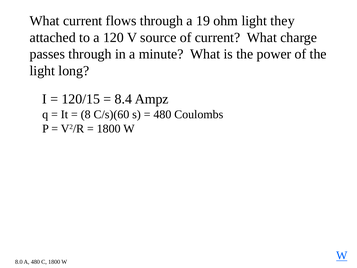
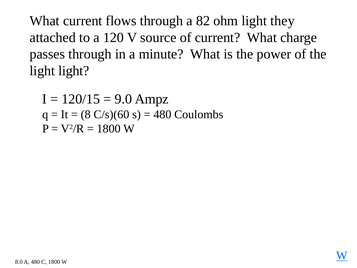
19: 19 -> 82 (203, 21)
light long: long -> light (74, 71)
8.4: 8.4 -> 9.0 (123, 99)
